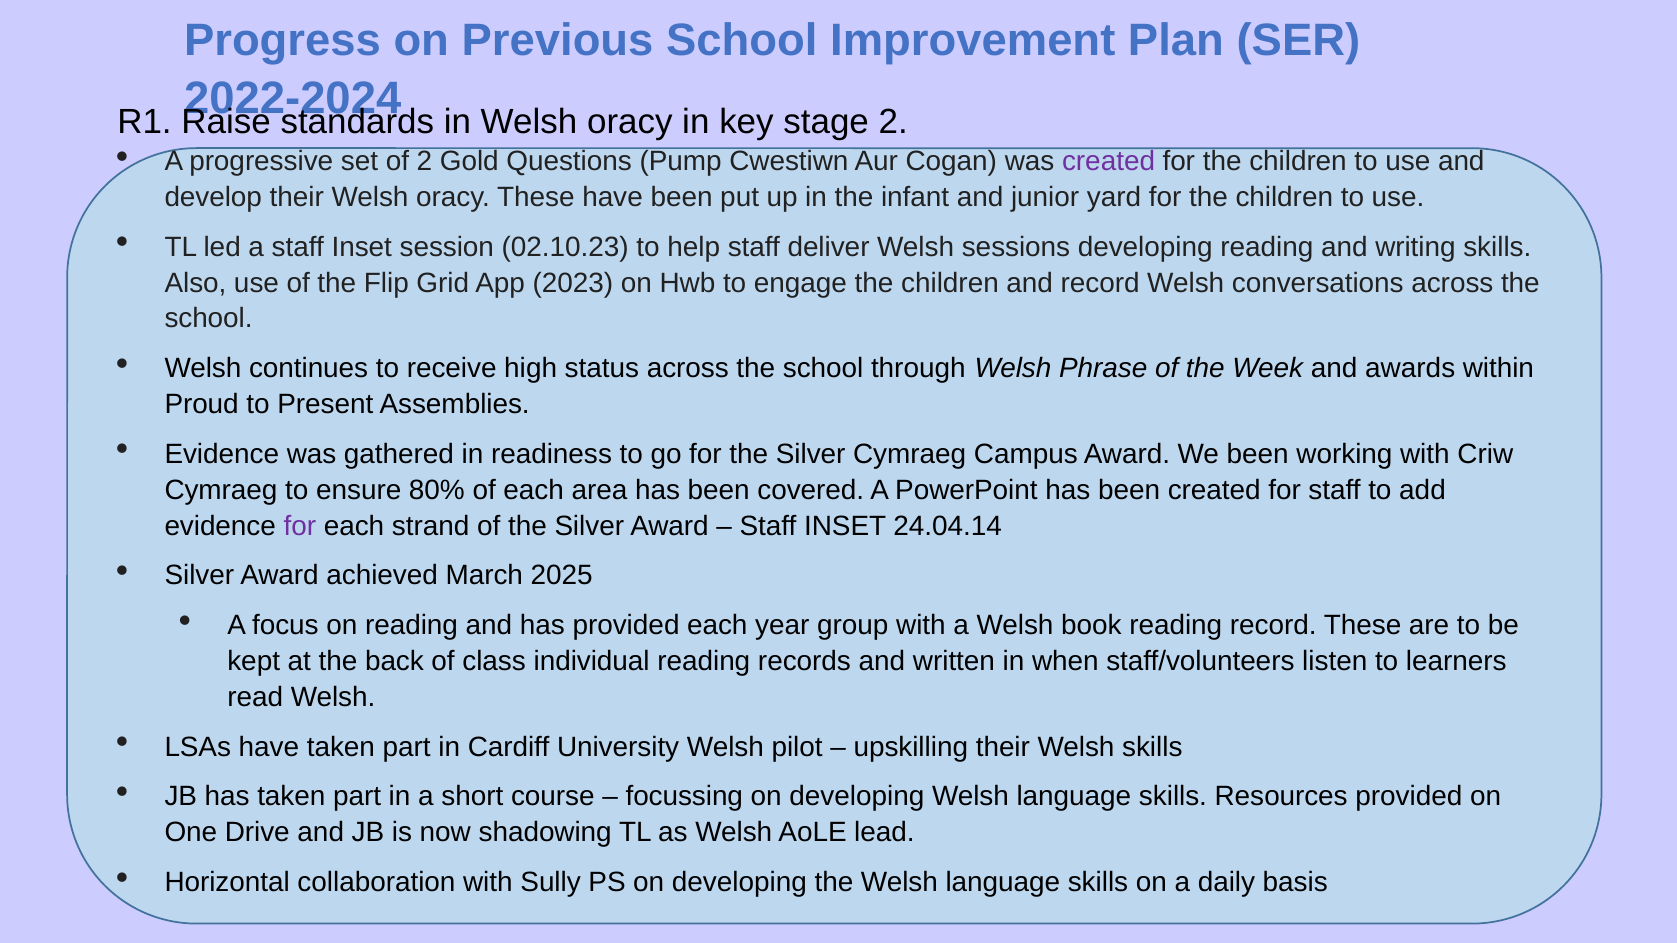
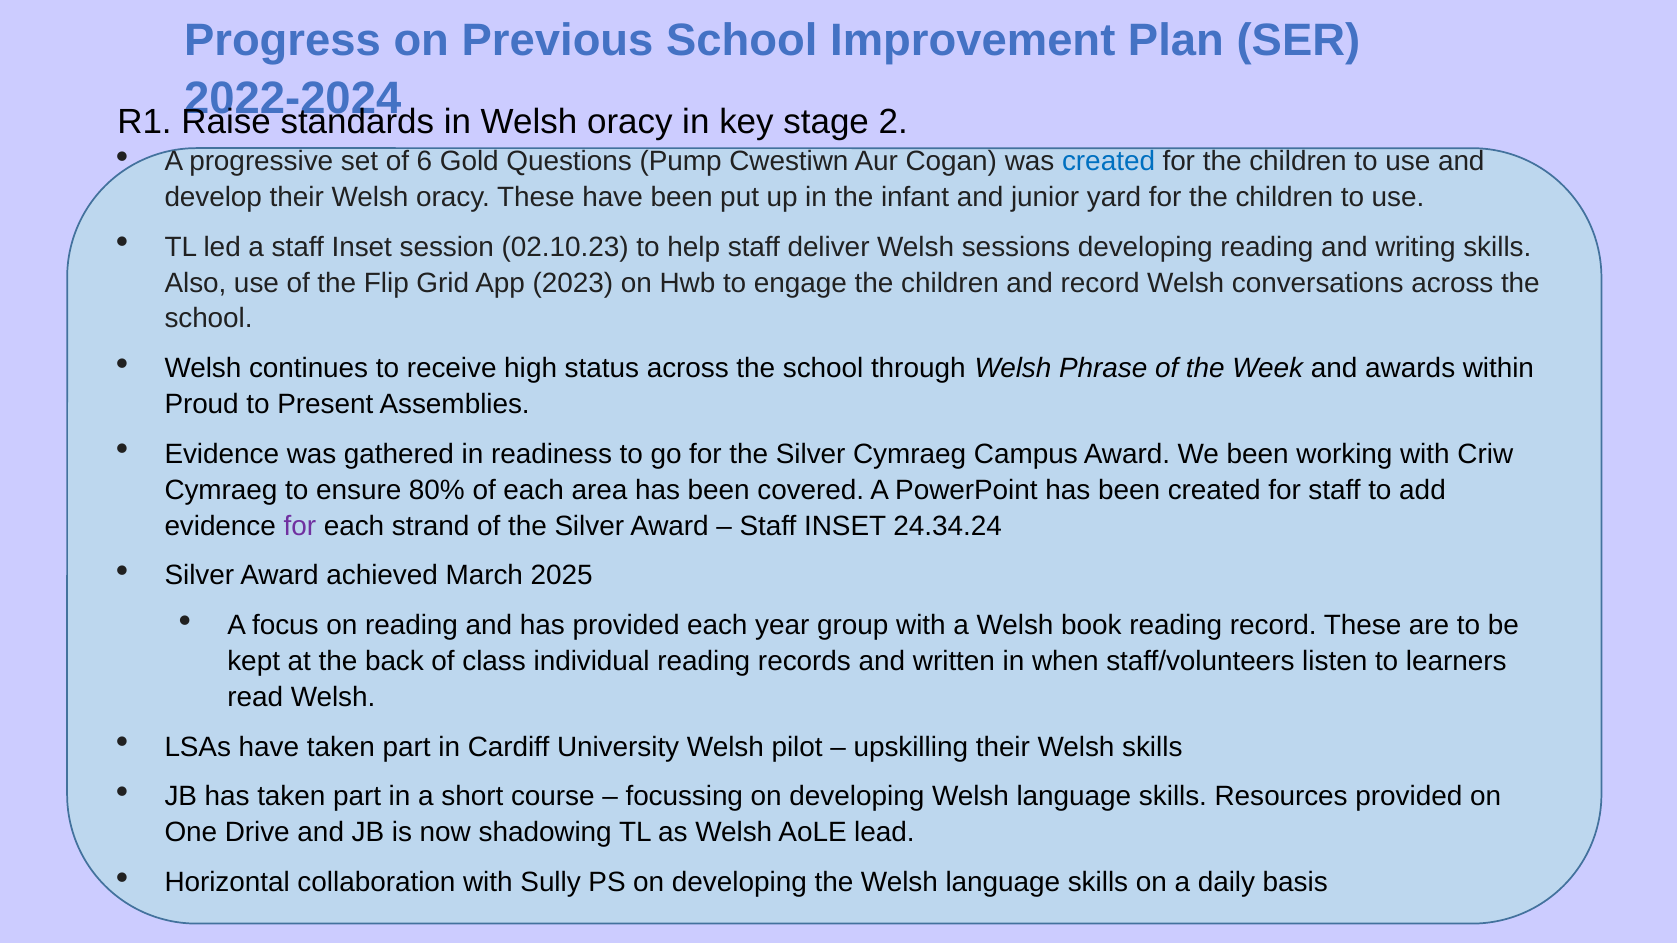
of 2: 2 -> 6 (424, 162)
created colour: purple -> blue (1109, 162)
24.04.14: 24.04.14 -> 24.34.24 (948, 526)
